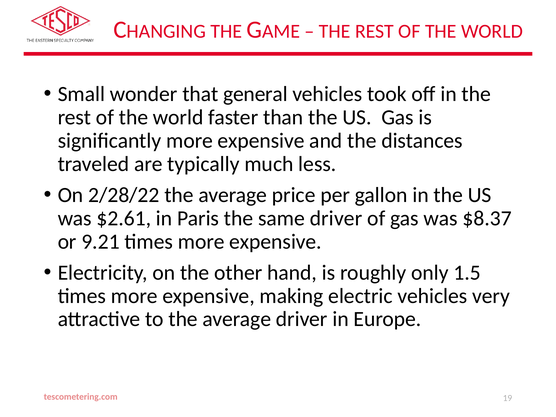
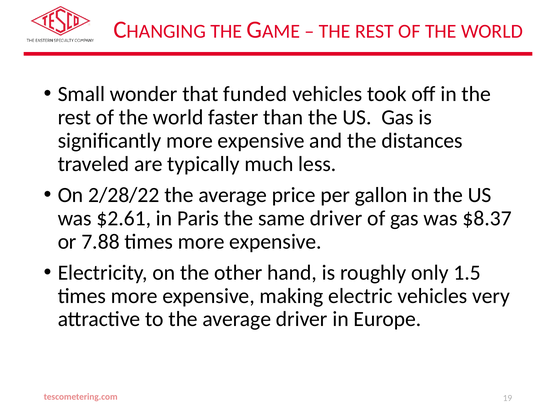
general: general -> funded (255, 94)
9.21: 9.21 -> 7.88 (101, 242)
